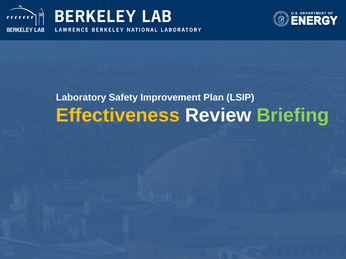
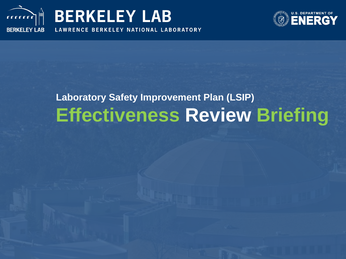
Effectiveness colour: yellow -> light green (118, 116)
